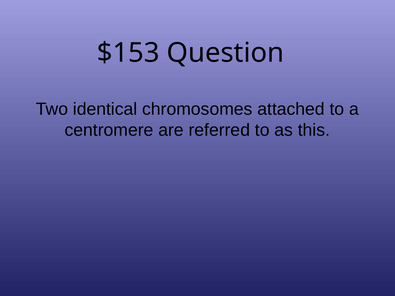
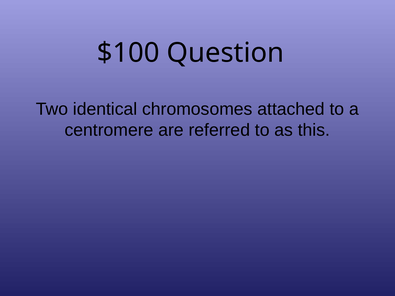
$153: $153 -> $100 (128, 53)
